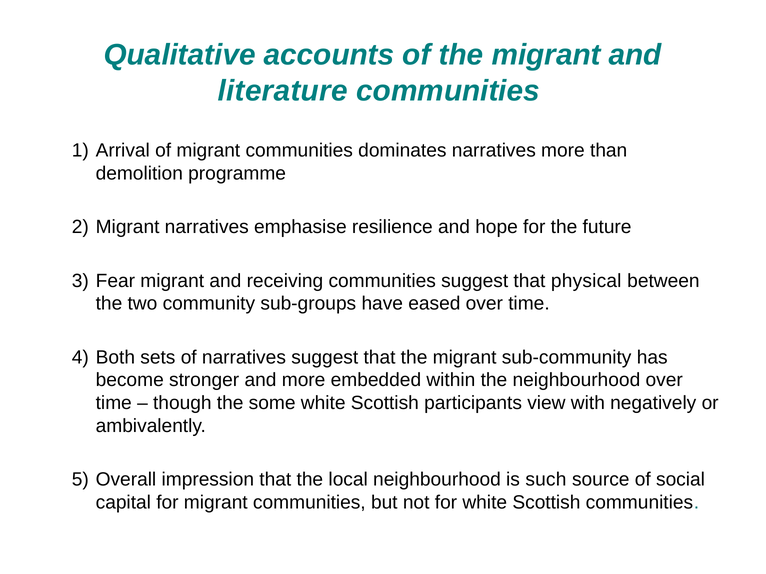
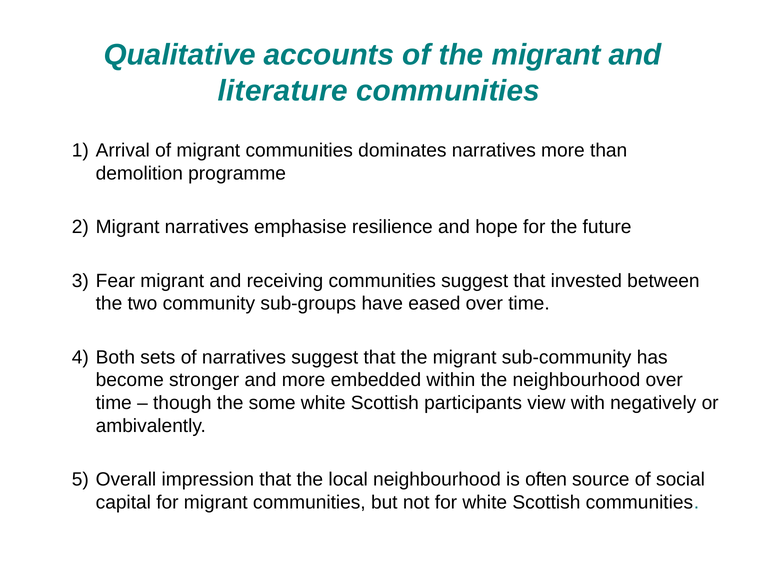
physical: physical -> invested (586, 281)
such: such -> often (546, 480)
